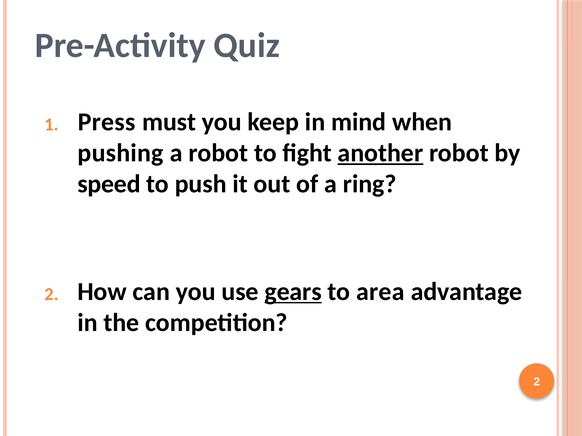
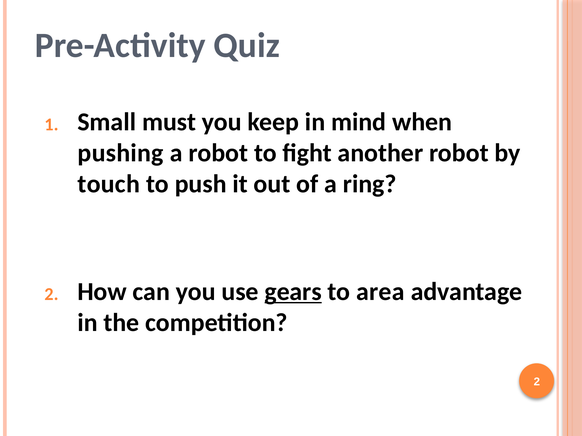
Press: Press -> Small (107, 122)
another underline: present -> none (380, 153)
speed: speed -> touch (109, 184)
